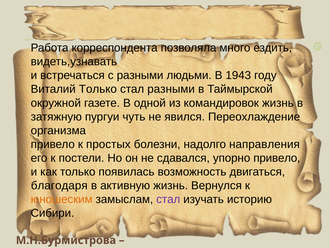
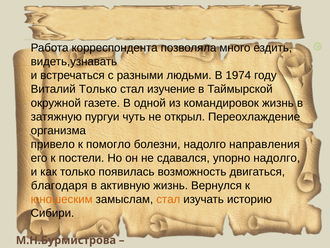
1943: 1943 -> 1974 (238, 75)
стал разными: разными -> изучение (171, 89)
явился: явился -> открыл (185, 117)
простых: простых -> помогло (108, 144)
упорно привело: привело -> надолго (277, 158)
стал colour: purple -> orange (168, 199)
